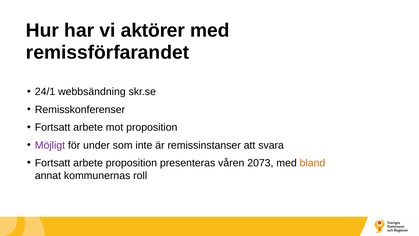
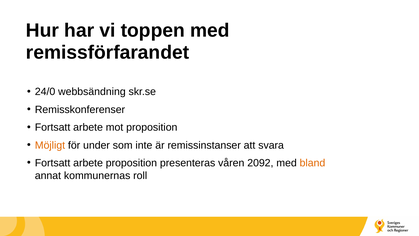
aktörer: aktörer -> toppen (153, 30)
24/1: 24/1 -> 24/0 (45, 92)
Möjligt colour: purple -> orange (50, 145)
2073: 2073 -> 2092 (260, 163)
